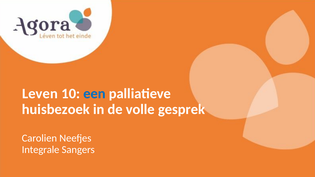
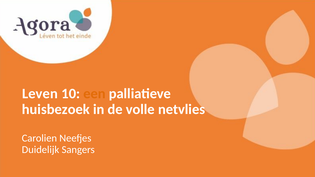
een colour: blue -> orange (94, 94)
gesprek: gesprek -> netvlies (182, 109)
Integrale: Integrale -> Duidelijk (41, 150)
